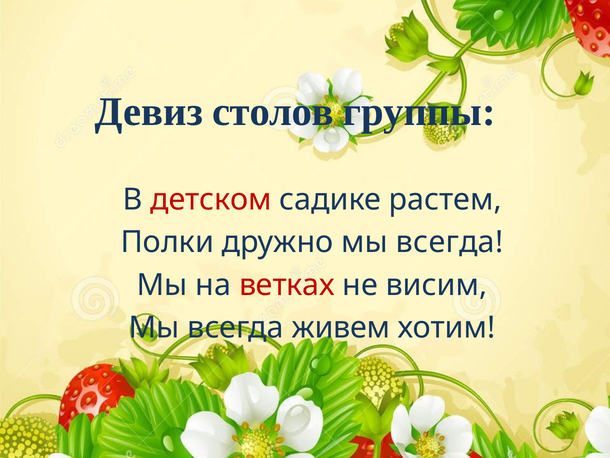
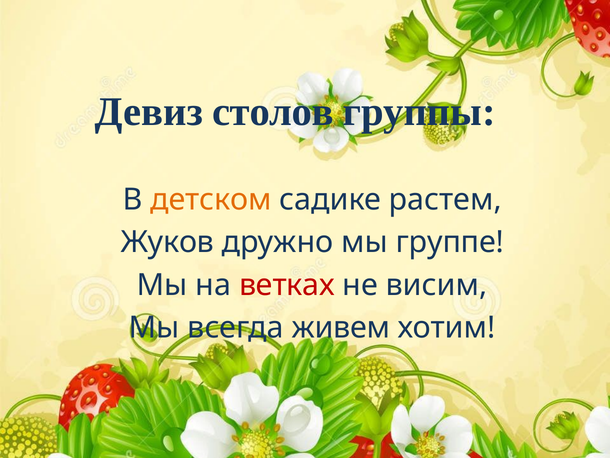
детском colour: red -> orange (211, 199)
Полки: Полки -> Жуков (167, 242)
дружно мы всегда: всегда -> группе (450, 242)
